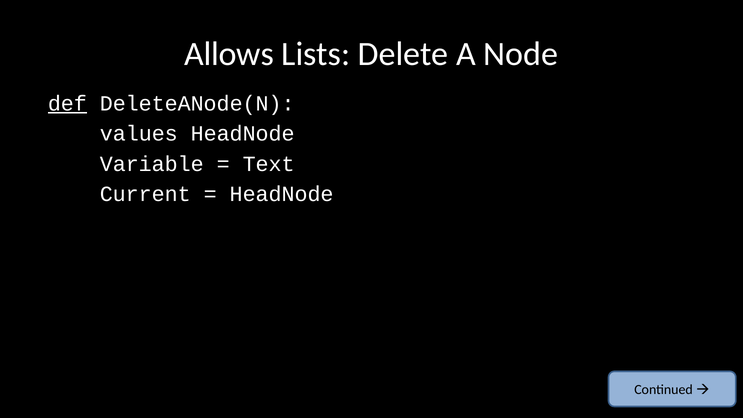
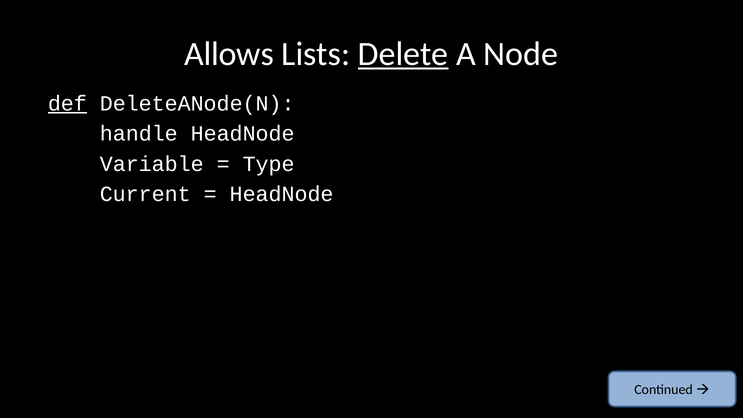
Delete underline: none -> present (403, 54)
values: values -> handle (139, 134)
Text: Text -> Type (269, 164)
